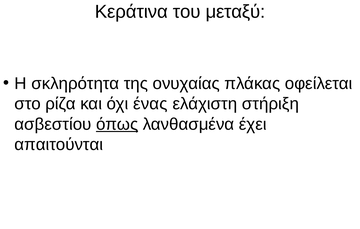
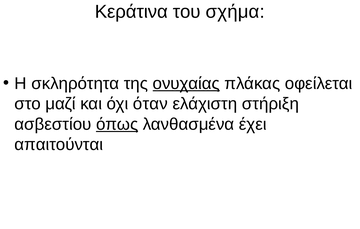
μεταξύ: μεταξύ -> σχήμα (235, 12)
ονυχαίας underline: none -> present (186, 83)
ρίζα: ρίζα -> μαζί (61, 104)
ένας: ένας -> όταν (150, 104)
